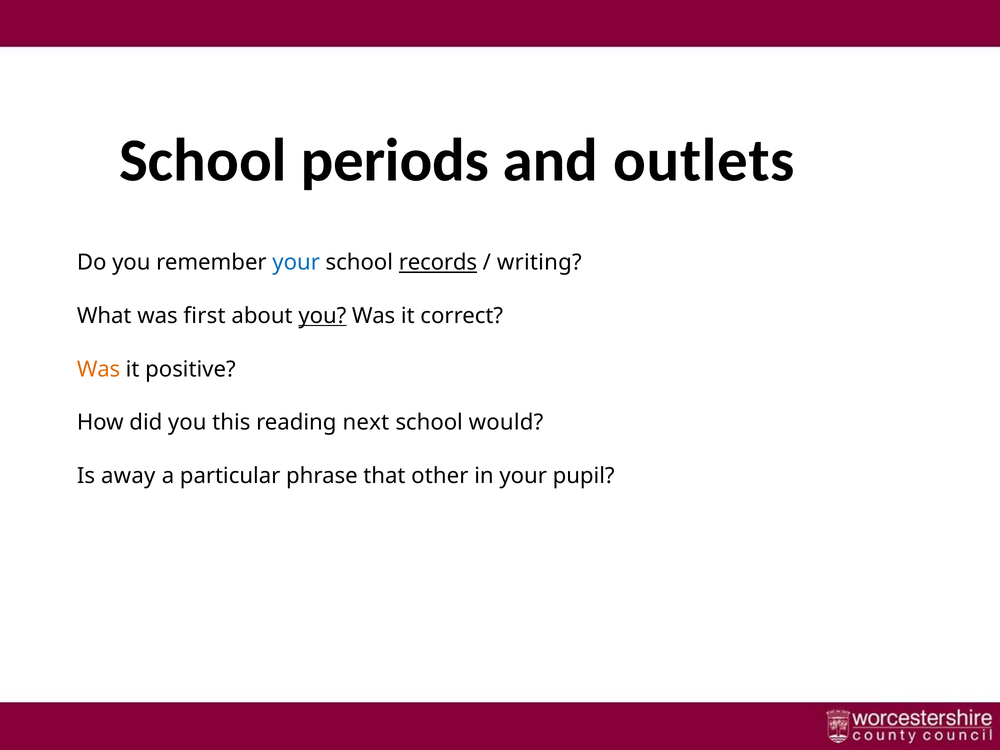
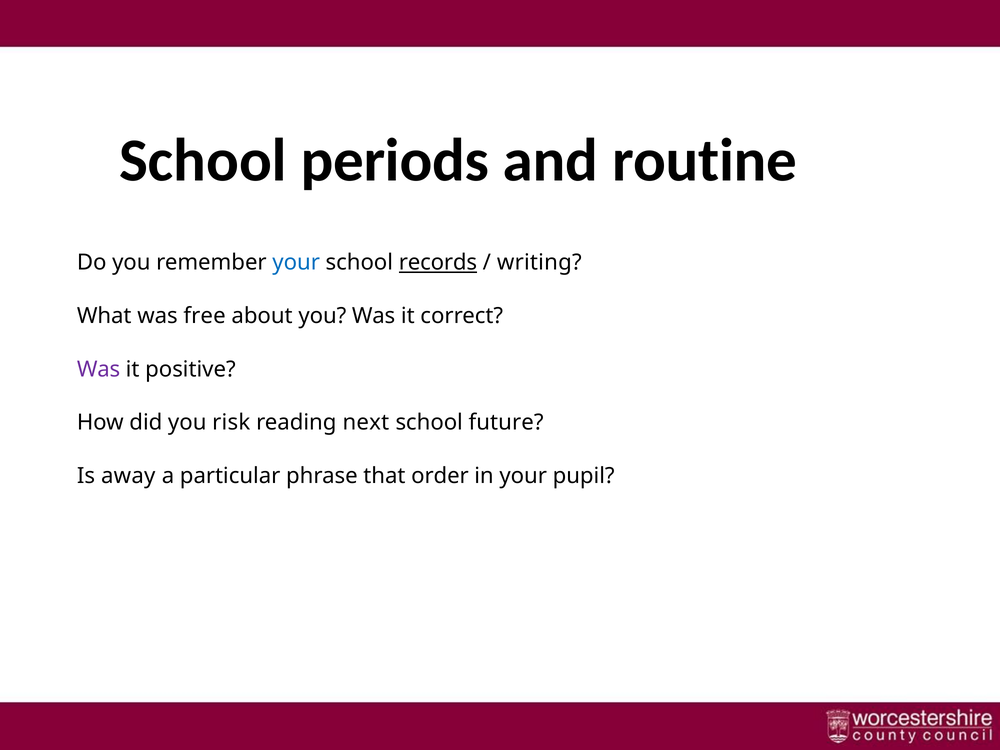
outlets: outlets -> routine (704, 160)
first: first -> free (205, 316)
you underline: present -> none (322, 316)
Was colour: orange -> purple (99, 369)
this: this -> risk (231, 423)
would: would -> future (506, 423)
other: other -> order (440, 476)
